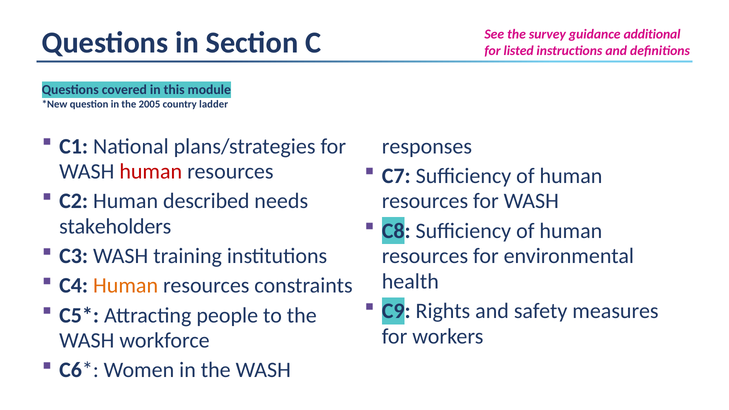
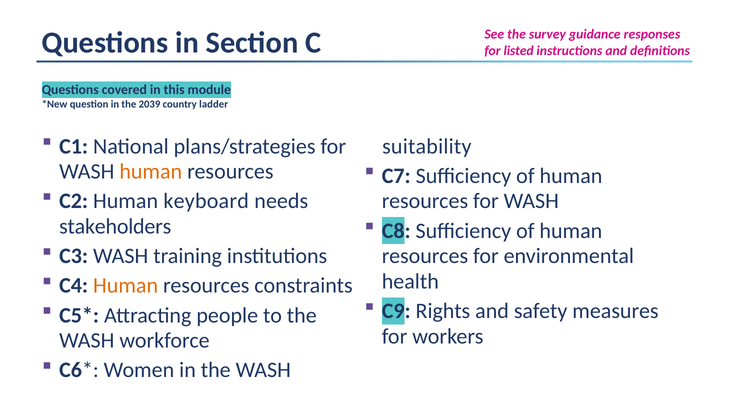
additional: additional -> responses (652, 34)
2005: 2005 -> 2039 (149, 104)
responses: responses -> suitability (427, 146)
human colour: red -> orange (151, 172)
described: described -> keyboard (206, 201)
